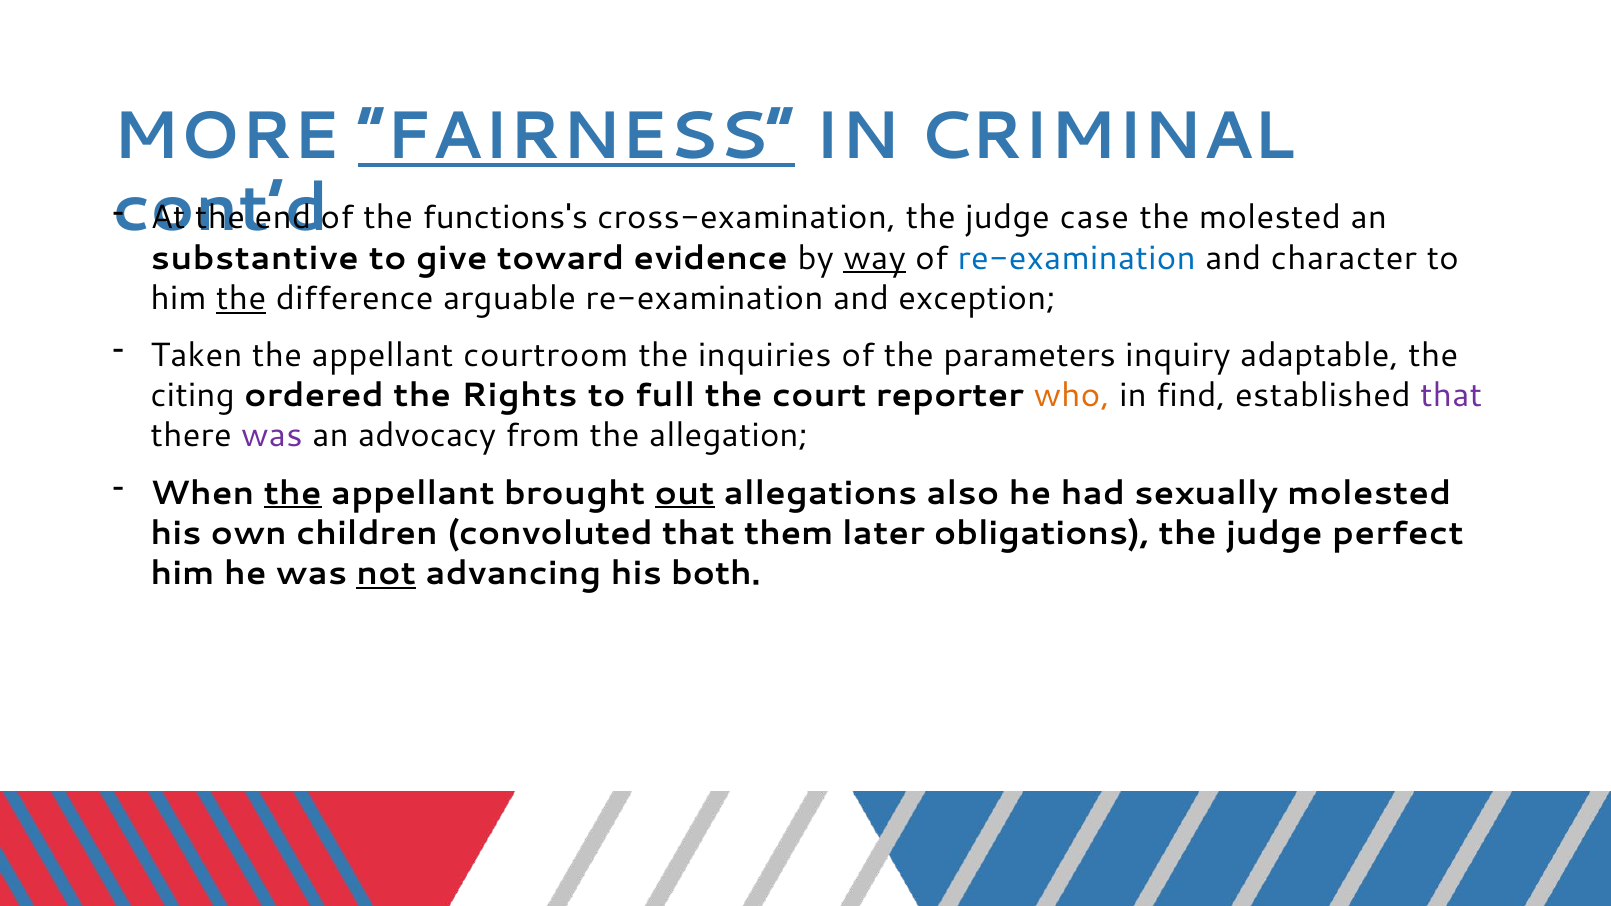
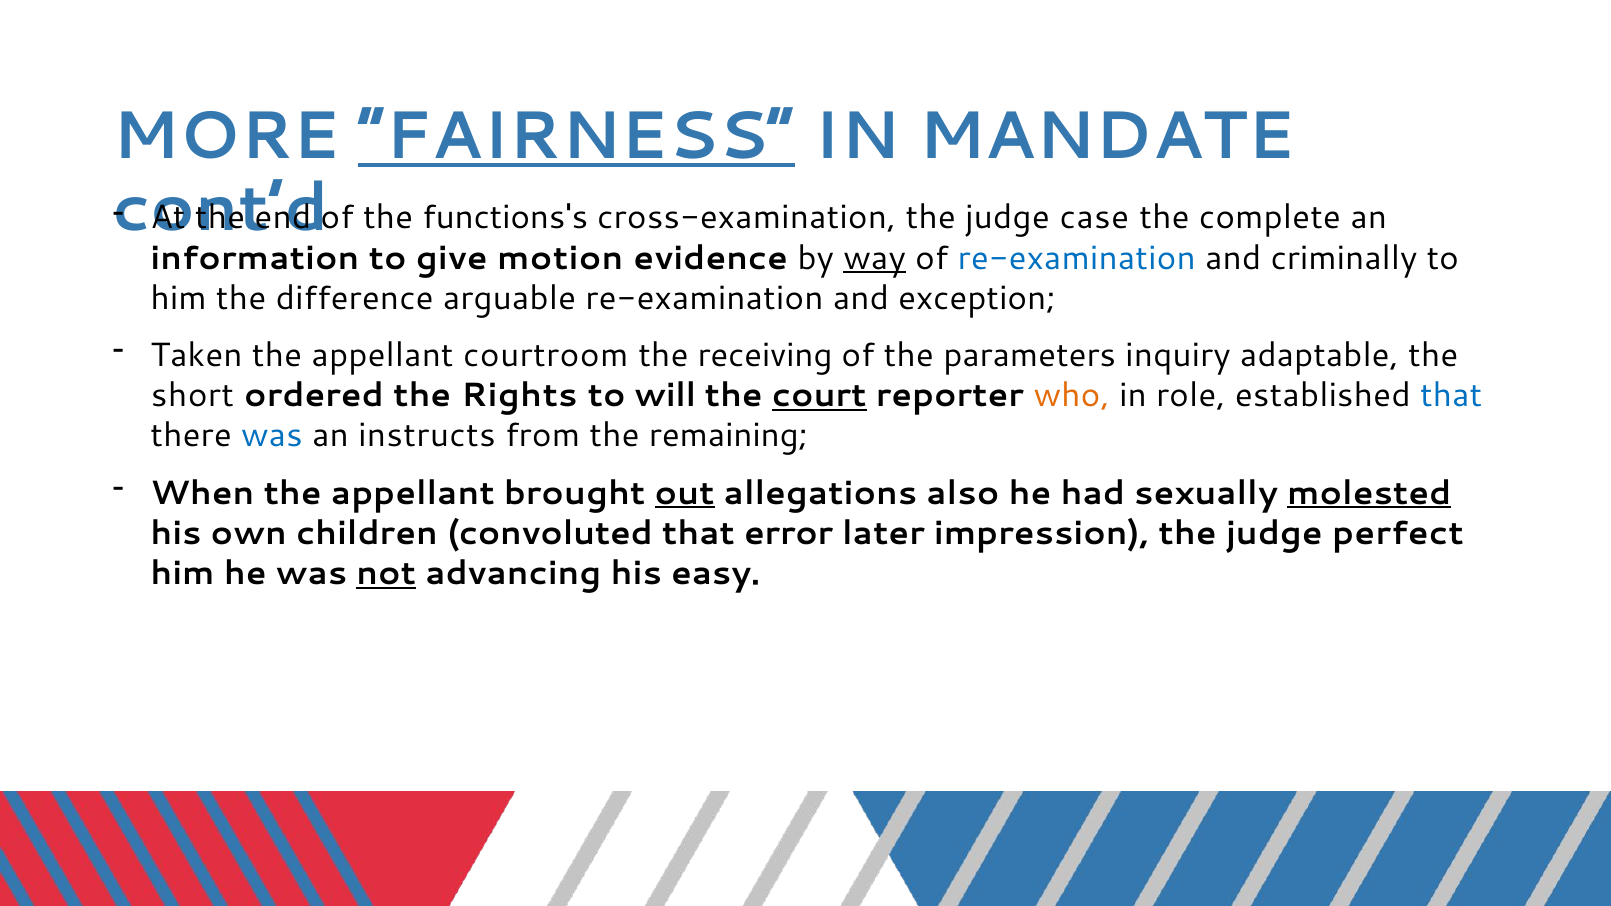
CRIMINAL: CRIMINAL -> MANDATE (1107, 136)
the molested: molested -> complete (1270, 218)
substantive: substantive -> information (255, 258)
toward: toward -> motion (560, 258)
character: character -> criminally (1344, 258)
the underline: present -> none (241, 298)
inquiries: inquiries -> receiving (765, 355)
citing: citing -> short (193, 396)
full: full -> will (665, 396)
court underline: none -> present (819, 396)
find: find -> role (1191, 396)
that colour: purple -> blue (1451, 396)
was colour: purple -> blue (272, 436)
advocacy: advocacy -> instructs (427, 436)
allegation: allegation -> remaining (728, 436)
the underline: present -> none (293, 493)
molested underline: none -> present (1369, 493)
them: them -> error (789, 533)
obligations: obligations -> impression (1042, 533)
both: both -> easy (716, 574)
